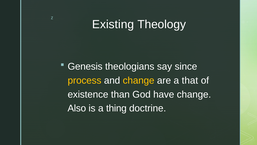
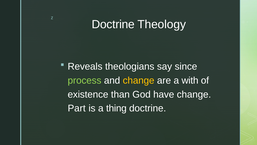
Existing: Existing -> Doctrine (113, 24)
Genesis: Genesis -> Reveals (85, 66)
process colour: yellow -> light green (85, 80)
that: that -> with (190, 80)
Also: Also -> Part (77, 108)
